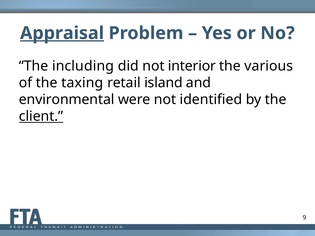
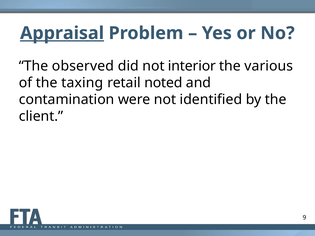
including: including -> observed (83, 66)
island: island -> noted (163, 83)
environmental: environmental -> contamination (67, 100)
client underline: present -> none (41, 116)
